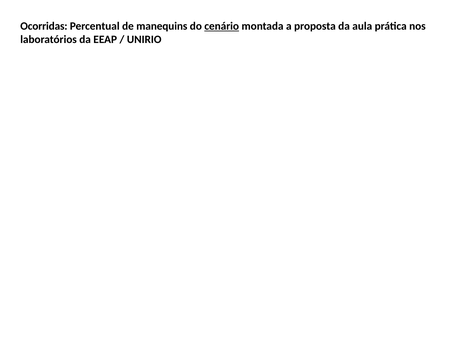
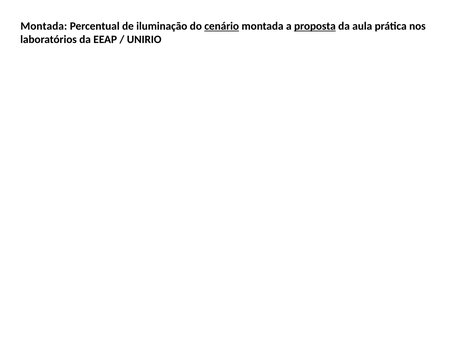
Ocorridas: Ocorridas -> Montada (44, 26)
manequins: manequins -> iluminação (162, 26)
proposta underline: none -> present (315, 26)
